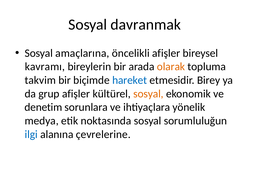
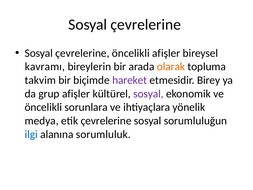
davranmak: davranmak -> çevrelerine (146, 24)
amaçlarına: amaçlarına -> çevrelerine (82, 53)
hareket colour: blue -> purple (130, 80)
sosyal colour: orange -> purple (148, 94)
denetim: denetim -> öncelikli (43, 107)
etik noktasında: noktasında -> çevrelerine (106, 121)
çevrelerine: çevrelerine -> sorumluluk (103, 134)
